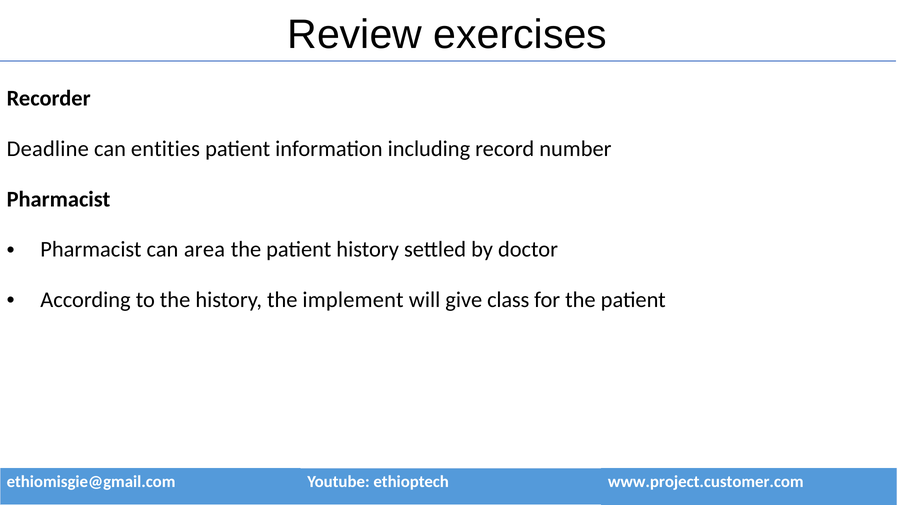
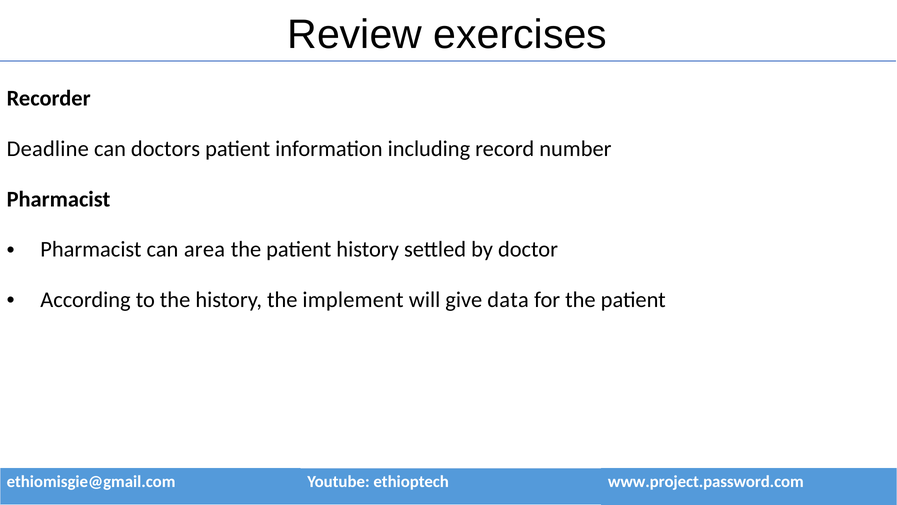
entities: entities -> doctors (166, 149)
class: class -> data (508, 300)
www.project.customer.com: www.project.customer.com -> www.project.password.com (706, 482)
